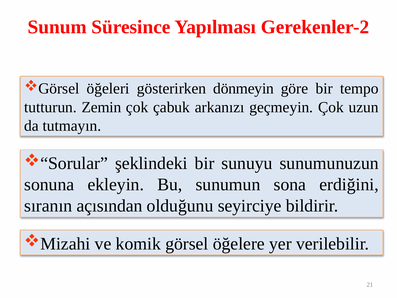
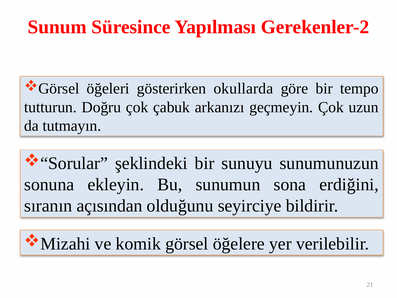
dönmeyin: dönmeyin -> okullarda (243, 89)
Zemin: Zemin -> Doğru (101, 107)
